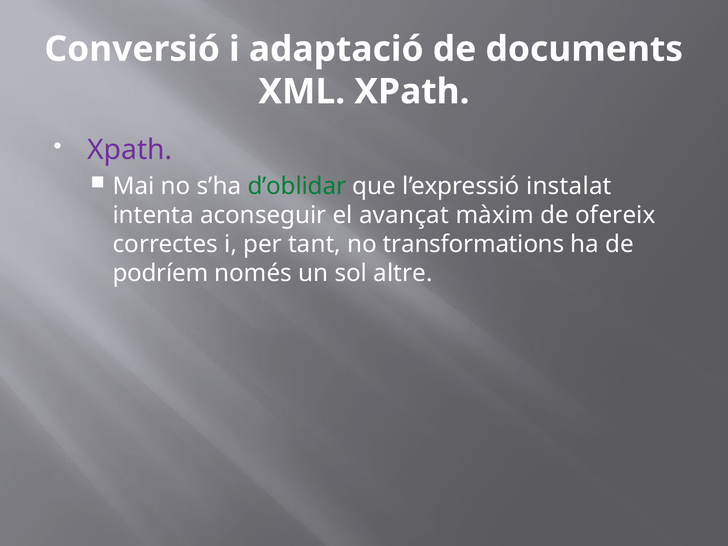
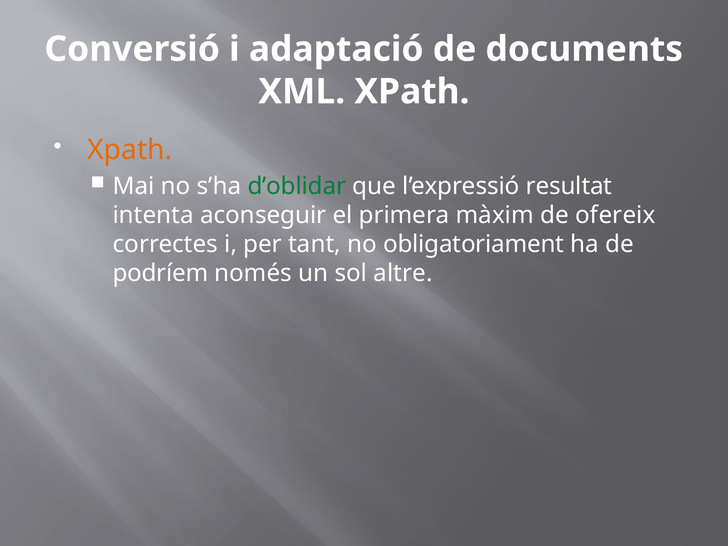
Xpath colour: purple -> orange (130, 150)
instalat: instalat -> resultat (569, 186)
avançat: avançat -> primera (404, 215)
transformations: transformations -> obligatoriament (474, 244)
